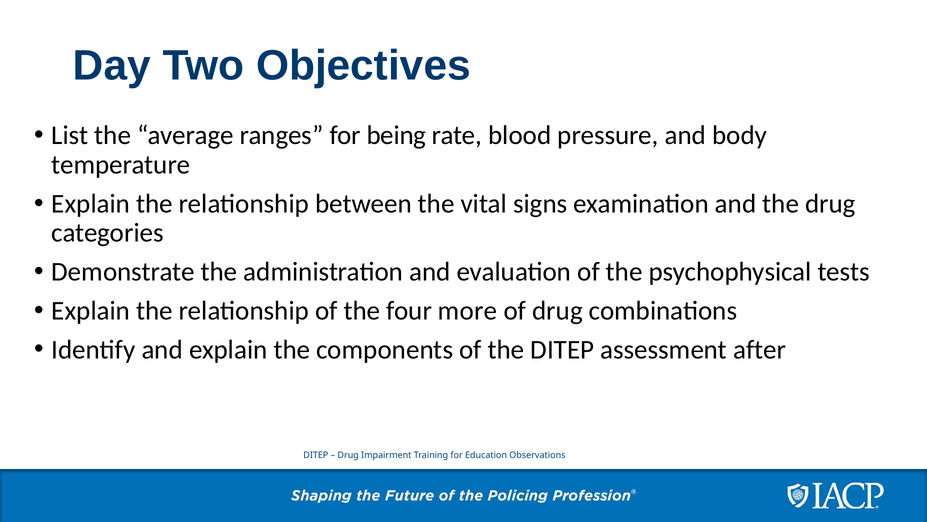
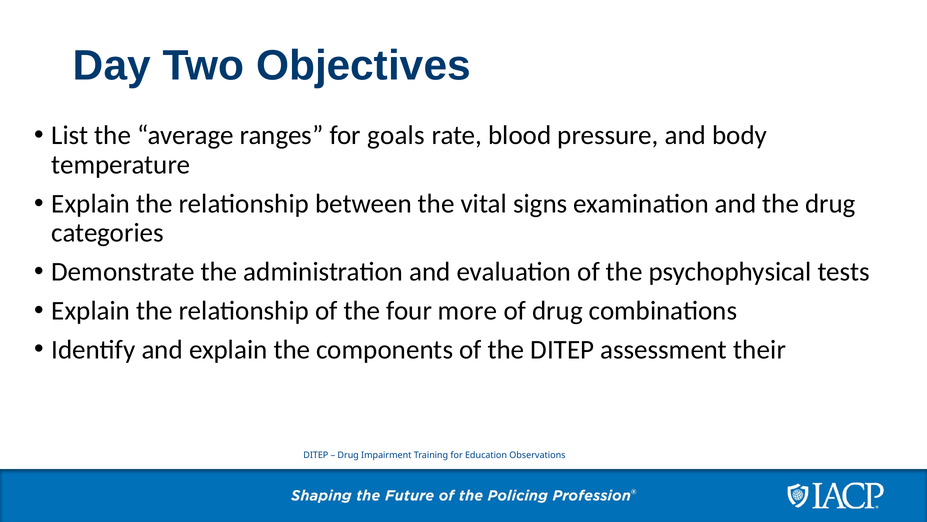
being: being -> goals (396, 135)
after: after -> their (760, 349)
